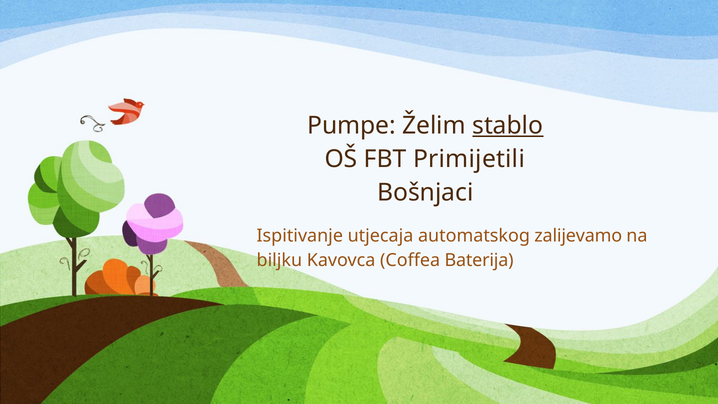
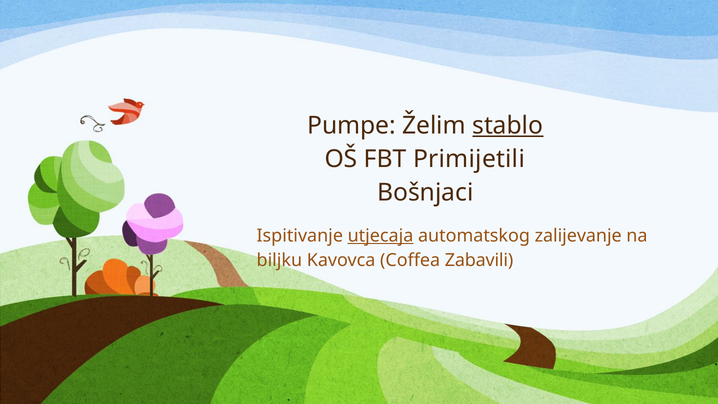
utjecaja underline: none -> present (380, 236)
zalijevamo: zalijevamo -> zalijevanje (578, 236)
Baterija: Baterija -> Zabavili (479, 260)
